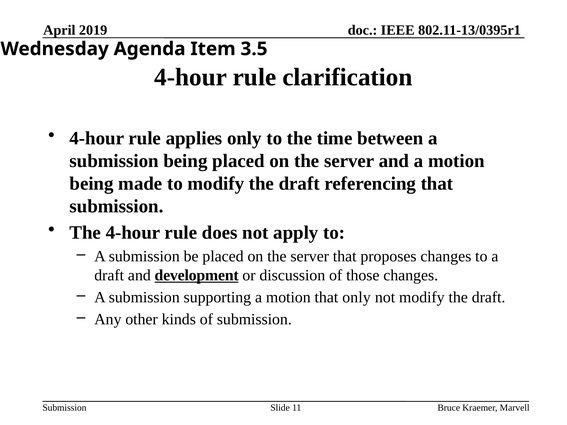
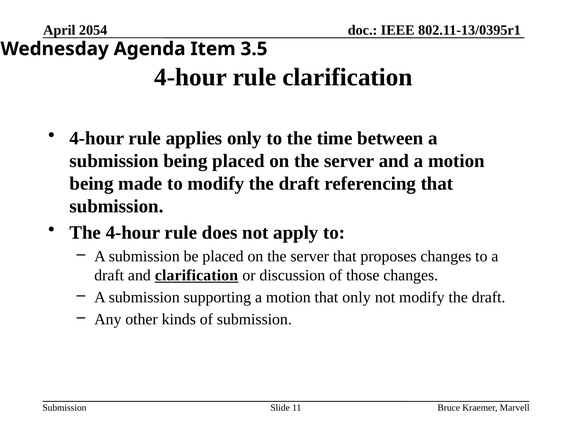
2019: 2019 -> 2054 (93, 30)
and development: development -> clarification (196, 275)
